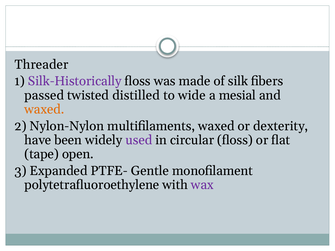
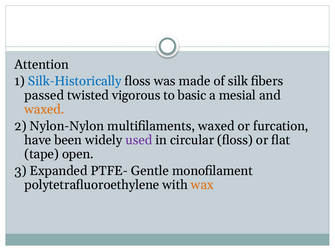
Threader: Threader -> Attention (42, 65)
Silk-Historically colour: purple -> blue (75, 81)
distilled: distilled -> vigorous (136, 95)
wide: wide -> basic (192, 95)
dexterity: dexterity -> furcation (281, 126)
wax colour: purple -> orange (202, 185)
